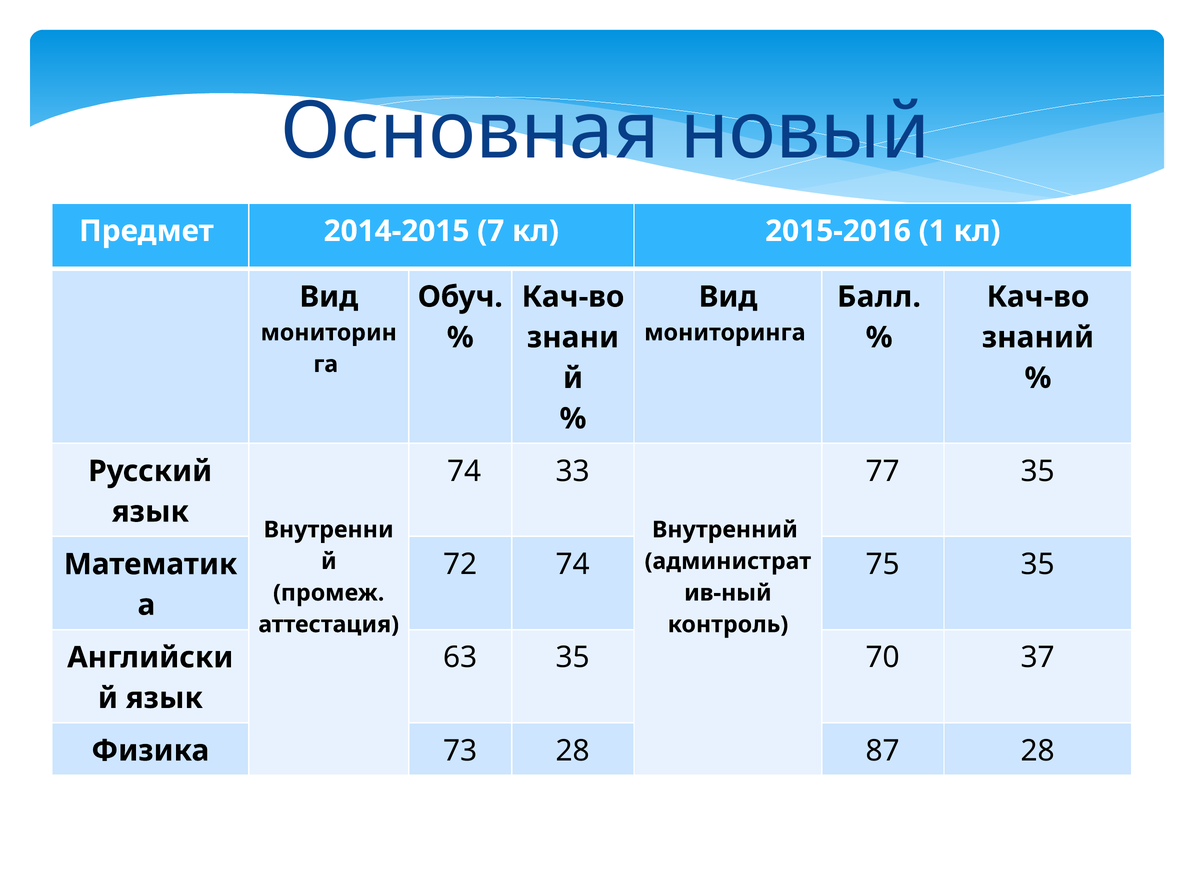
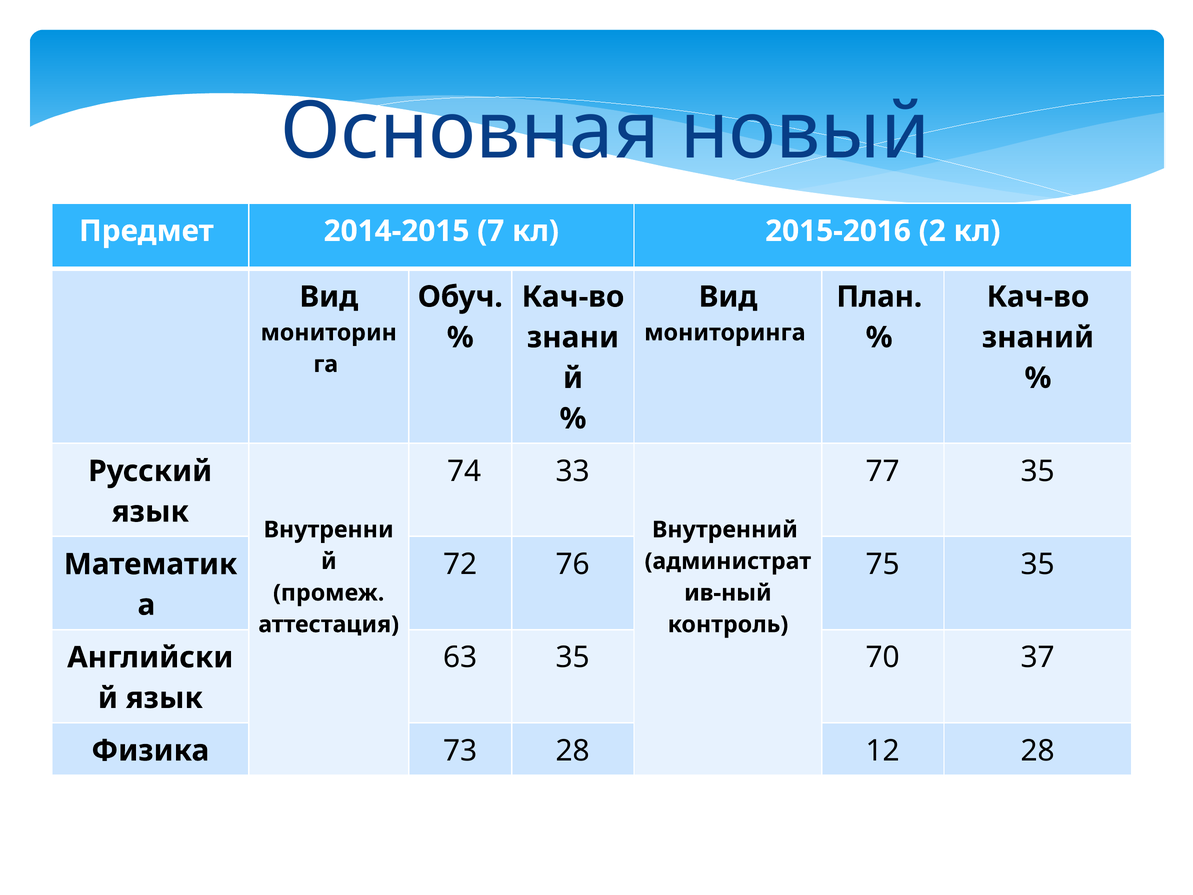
1: 1 -> 2 (932, 231)
Балл: Балл -> План (879, 297)
72 74: 74 -> 76 (573, 564)
87: 87 -> 12 (883, 750)
